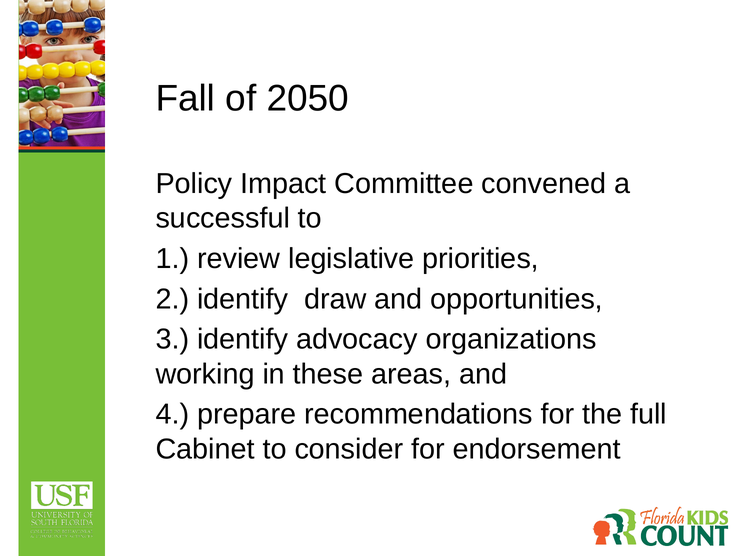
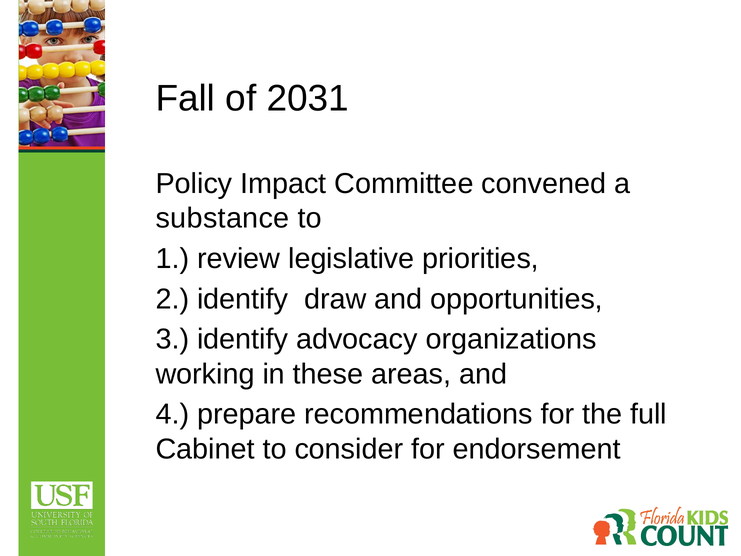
2050: 2050 -> 2031 (308, 98)
successful: successful -> substance (223, 218)
